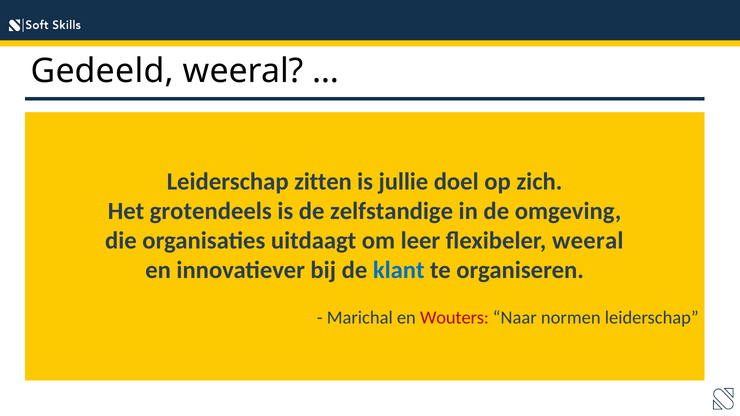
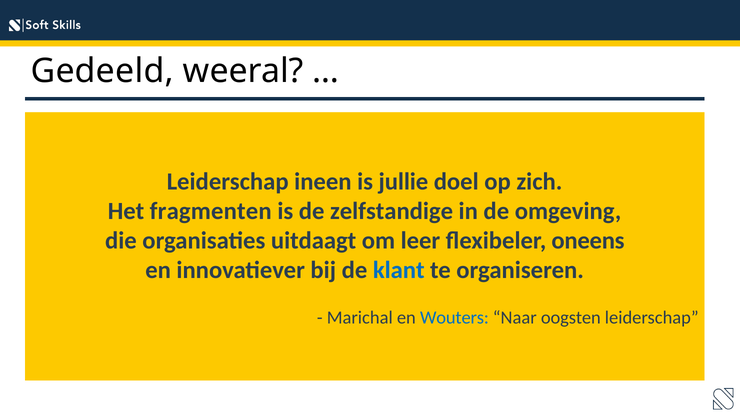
zitten: zitten -> ineen (323, 182)
grotendeels: grotendeels -> fragmenten (211, 211)
flexibeler weeral: weeral -> oneens (588, 241)
Wouters colour: red -> blue (454, 318)
normen: normen -> oogsten (571, 318)
